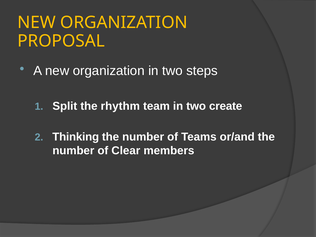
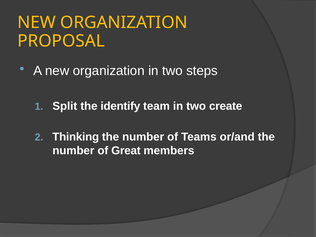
rhythm: rhythm -> identify (120, 106)
Clear: Clear -> Great (126, 151)
